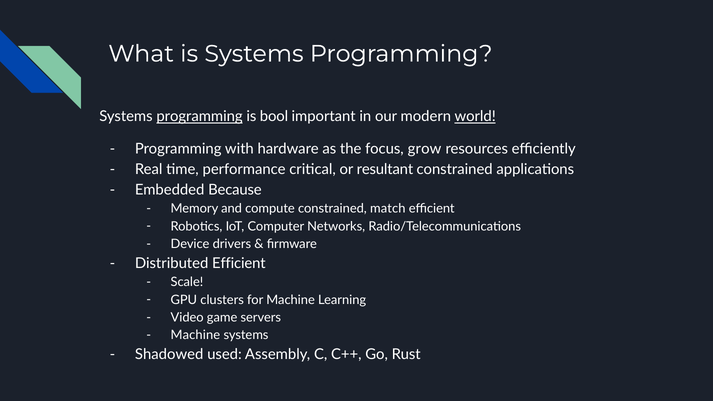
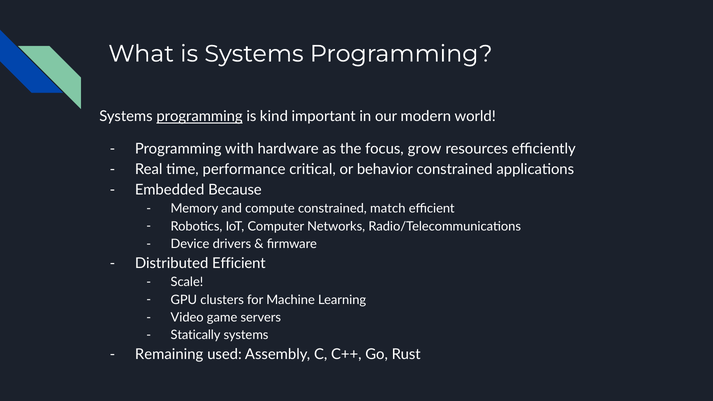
bool: bool -> kind (274, 117)
world underline: present -> none (475, 117)
resultant: resultant -> behavior (385, 169)
Machine: Machine -> Statically (196, 335)
Shadowed: Shadowed -> Remaining (169, 355)
